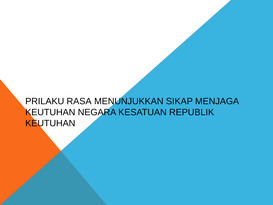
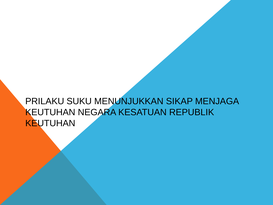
RASA: RASA -> SUKU (79, 101)
